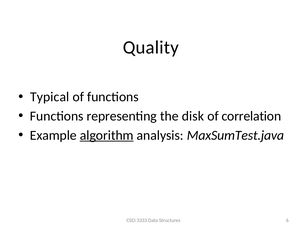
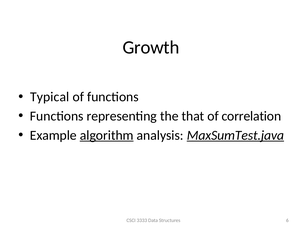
Quality: Quality -> Growth (151, 47)
disk: disk -> that (193, 116)
MaxSumTest.java underline: none -> present (235, 135)
